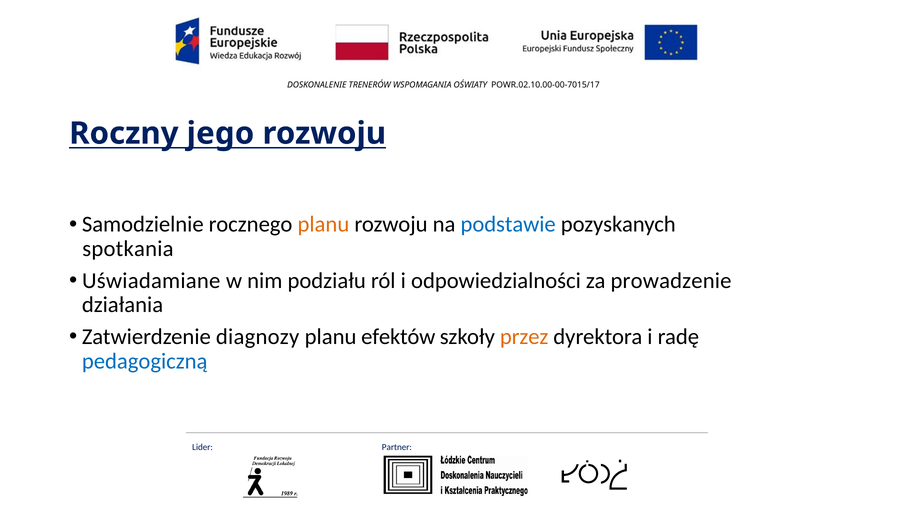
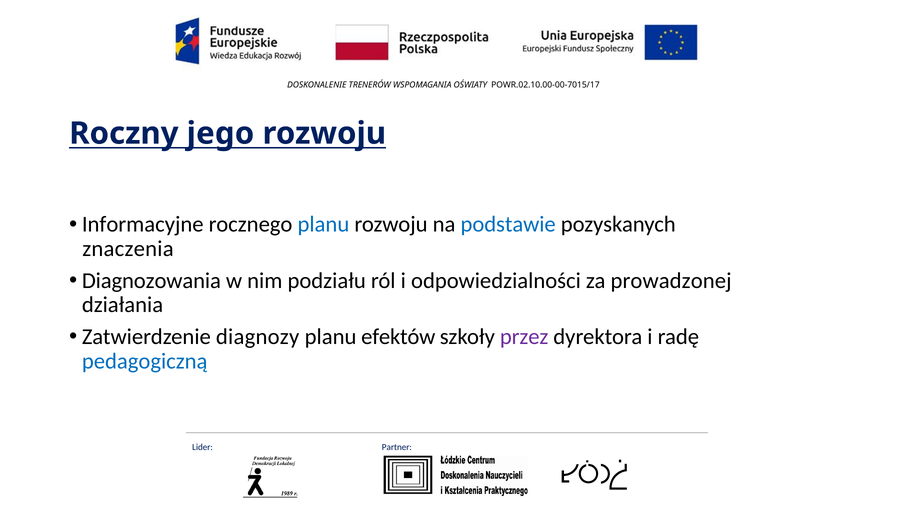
Samodzielnie: Samodzielnie -> Informacyjne (143, 225)
planu colour: orange -> blue (323, 225)
spotkania: spotkania -> znaczenia (128, 249)
Uświadamiane: Uświadamiane -> Diagnozowania (151, 281)
prowadzenie: prowadzenie -> prowadzonej (671, 281)
przez colour: orange -> purple (524, 337)
